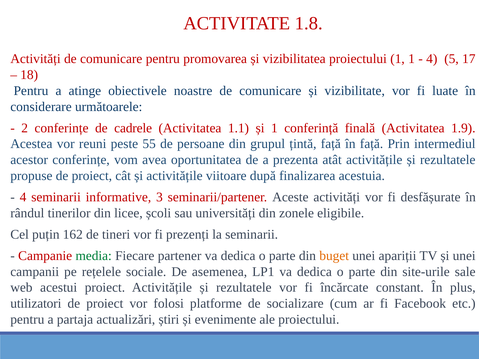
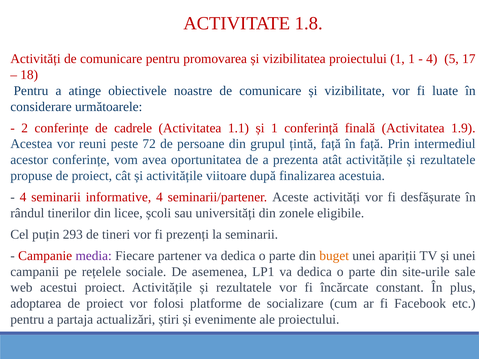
55: 55 -> 72 (149, 144)
informative 3: 3 -> 4 (159, 197)
162: 162 -> 293 (73, 235)
media colour: green -> purple (94, 256)
utilizatori: utilizatori -> adoptarea (36, 304)
